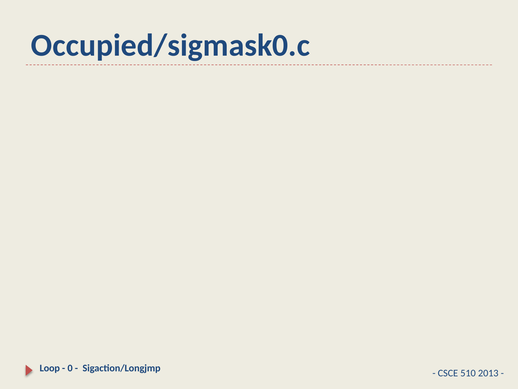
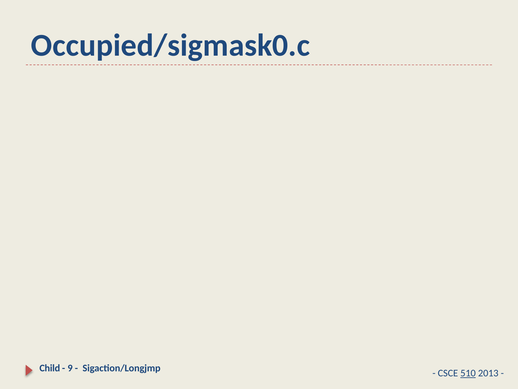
Loop: Loop -> Child (50, 368)
0: 0 -> 9 (70, 368)
510 underline: none -> present (468, 373)
